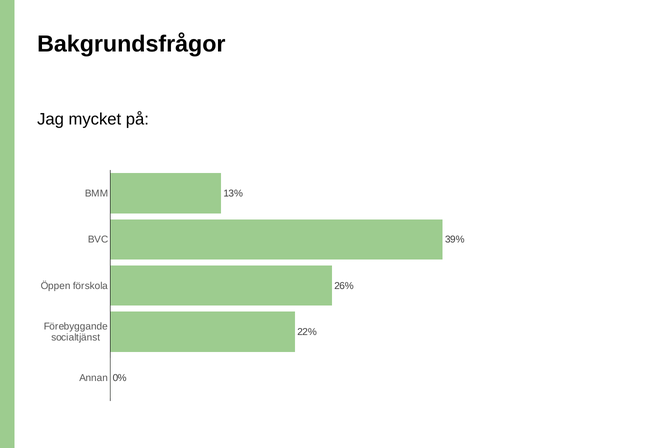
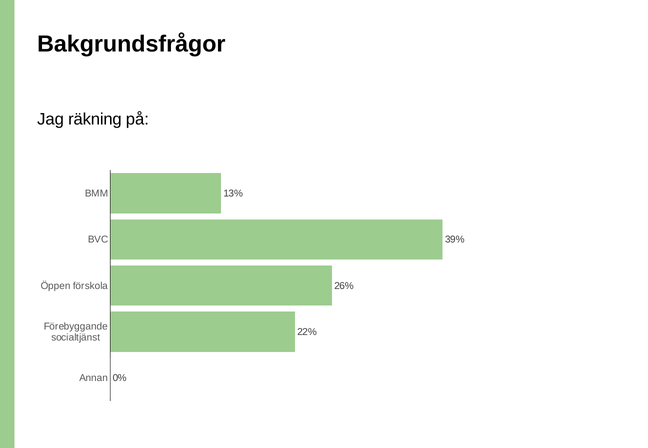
mycket: mycket -> räkning (95, 119)
